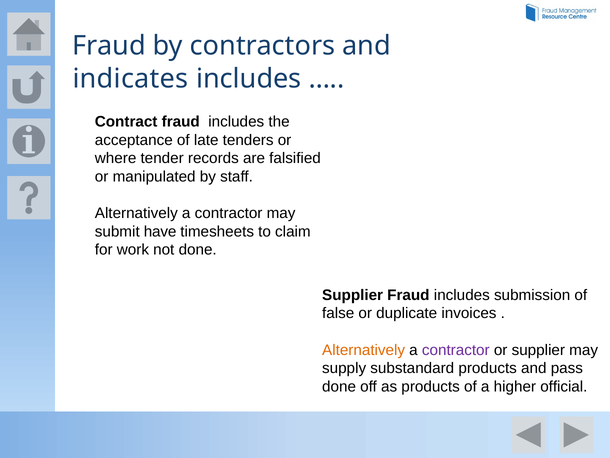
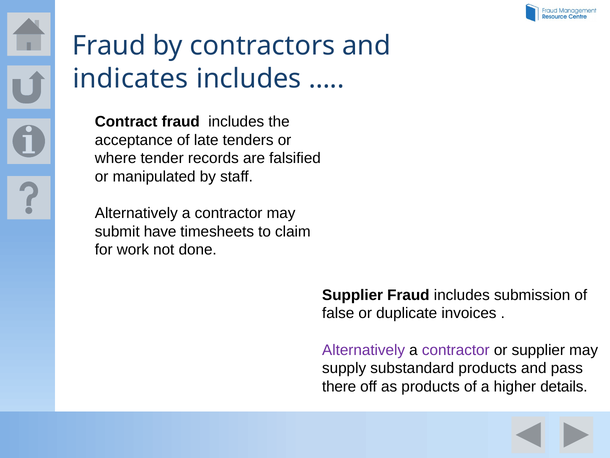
Alternatively colour: orange -> purple (364, 350)
done: done -> there (339, 386)
official: official -> details (564, 386)
